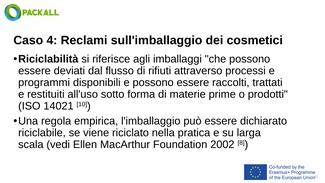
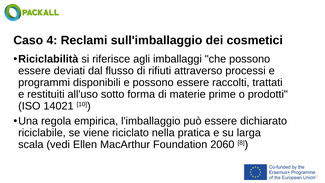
2002: 2002 -> 2060 (222, 144)
